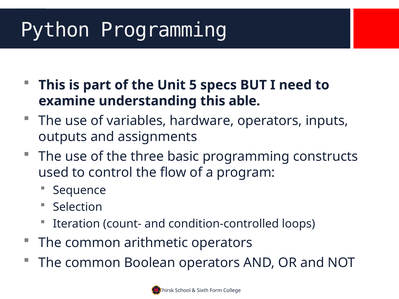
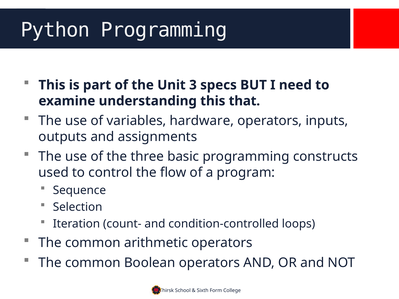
5: 5 -> 3 (193, 85)
able: able -> that (244, 101)
